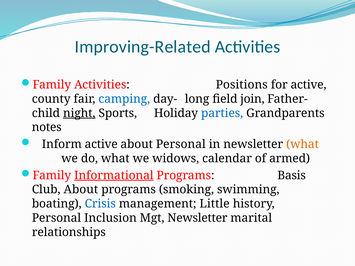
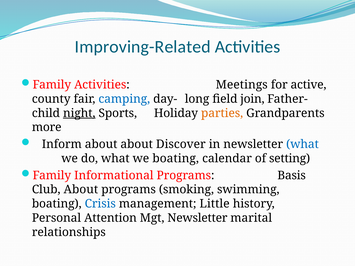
Positions: Positions -> Meetings (242, 85)
parties colour: blue -> orange (222, 113)
notes: notes -> more (47, 127)
Inform active: active -> about (101, 144)
about Personal: Personal -> Discover (181, 144)
what colour: orange -> blue (302, 144)
we widows: widows -> boating (176, 159)
armed: armed -> setting (290, 159)
Informational underline: present -> none (114, 176)
Inclusion: Inclusion -> Attention (110, 218)
